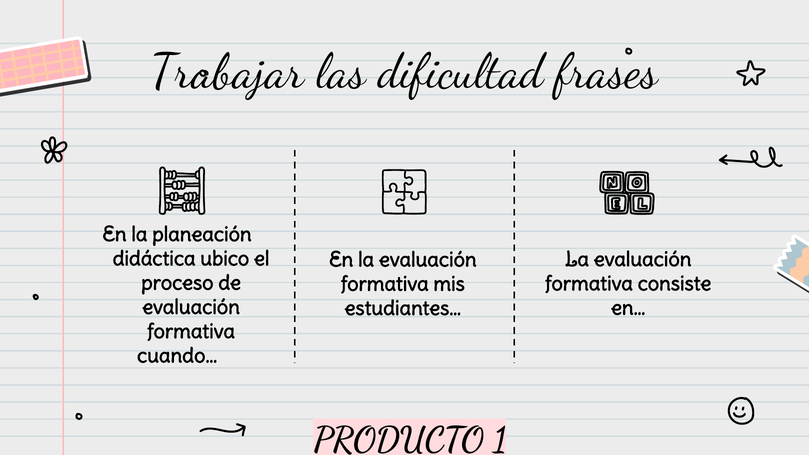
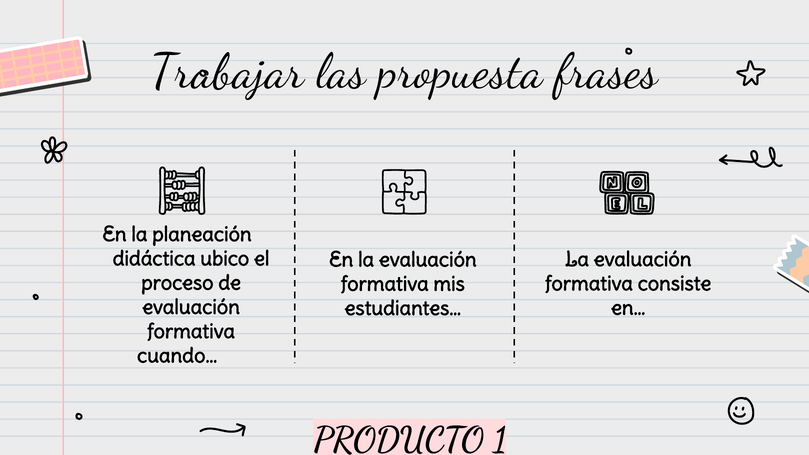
dificultad: dificultad -> propuesta (461, 71)
